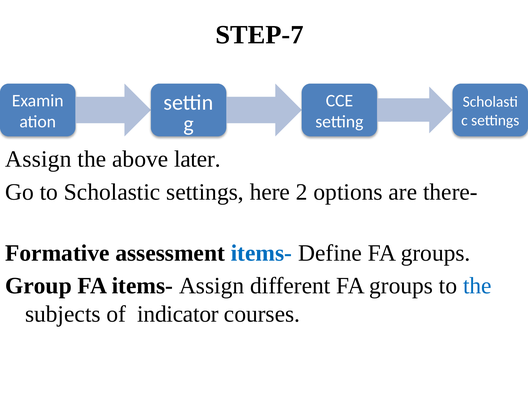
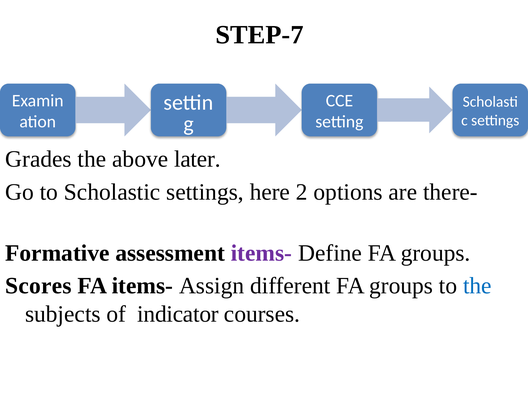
Assign: Assign -> Grades (39, 159)
items- colour: blue -> purple (261, 253)
Group: Group -> Scores (38, 286)
